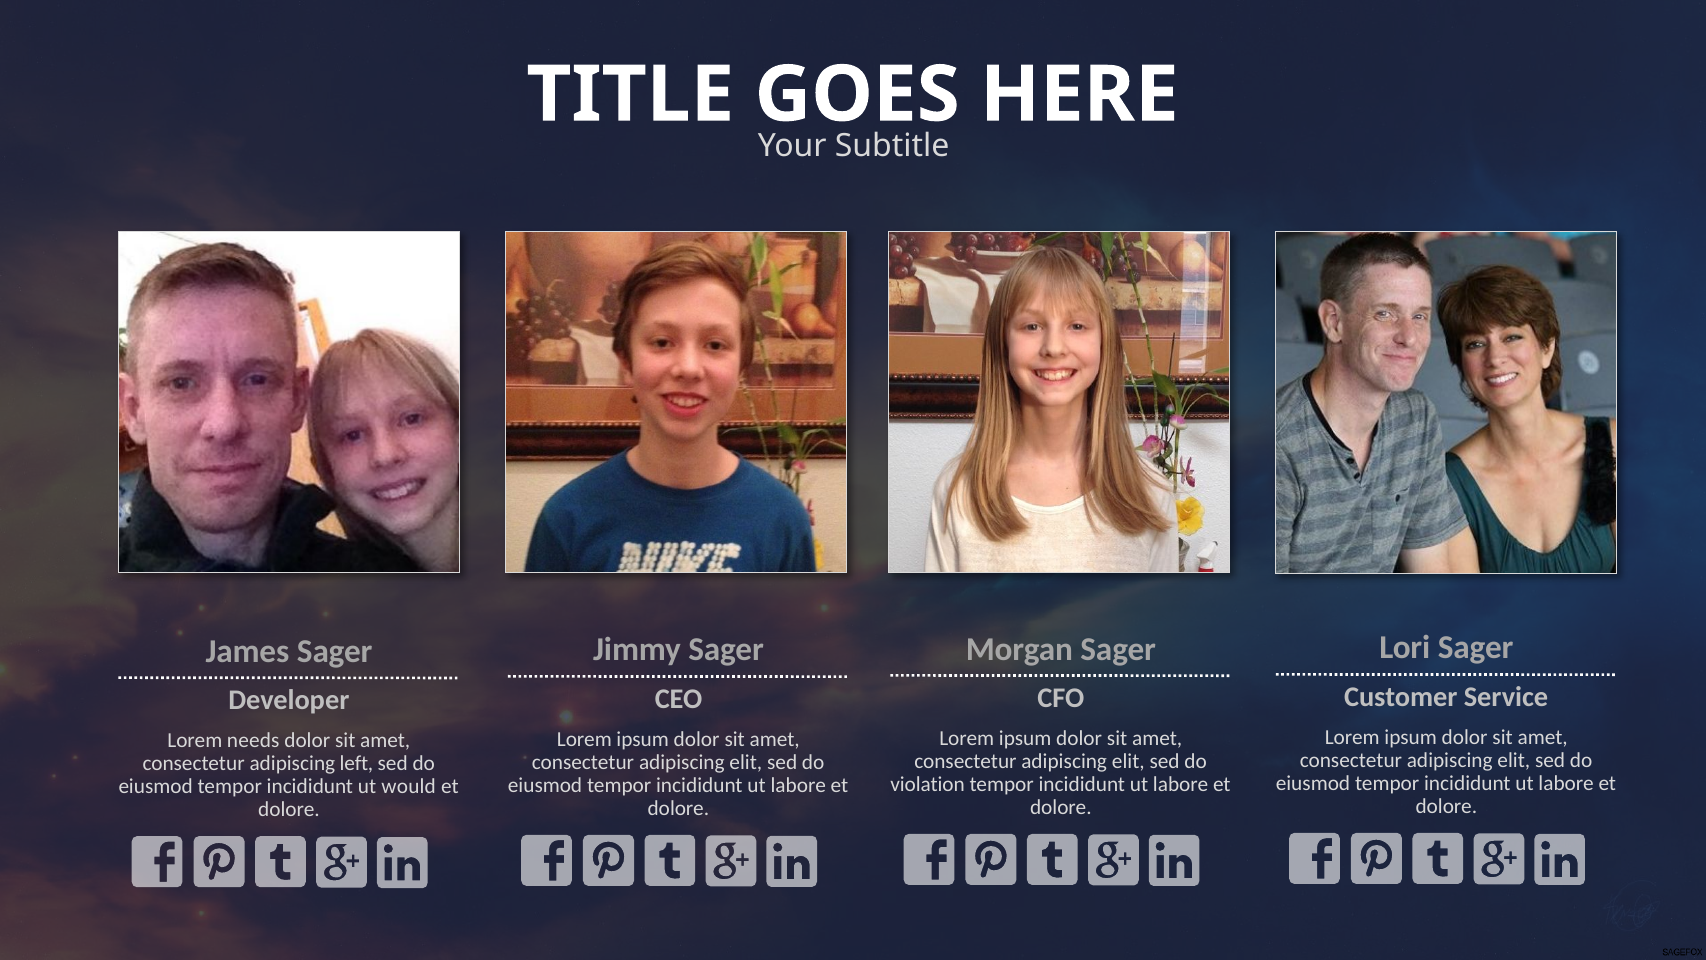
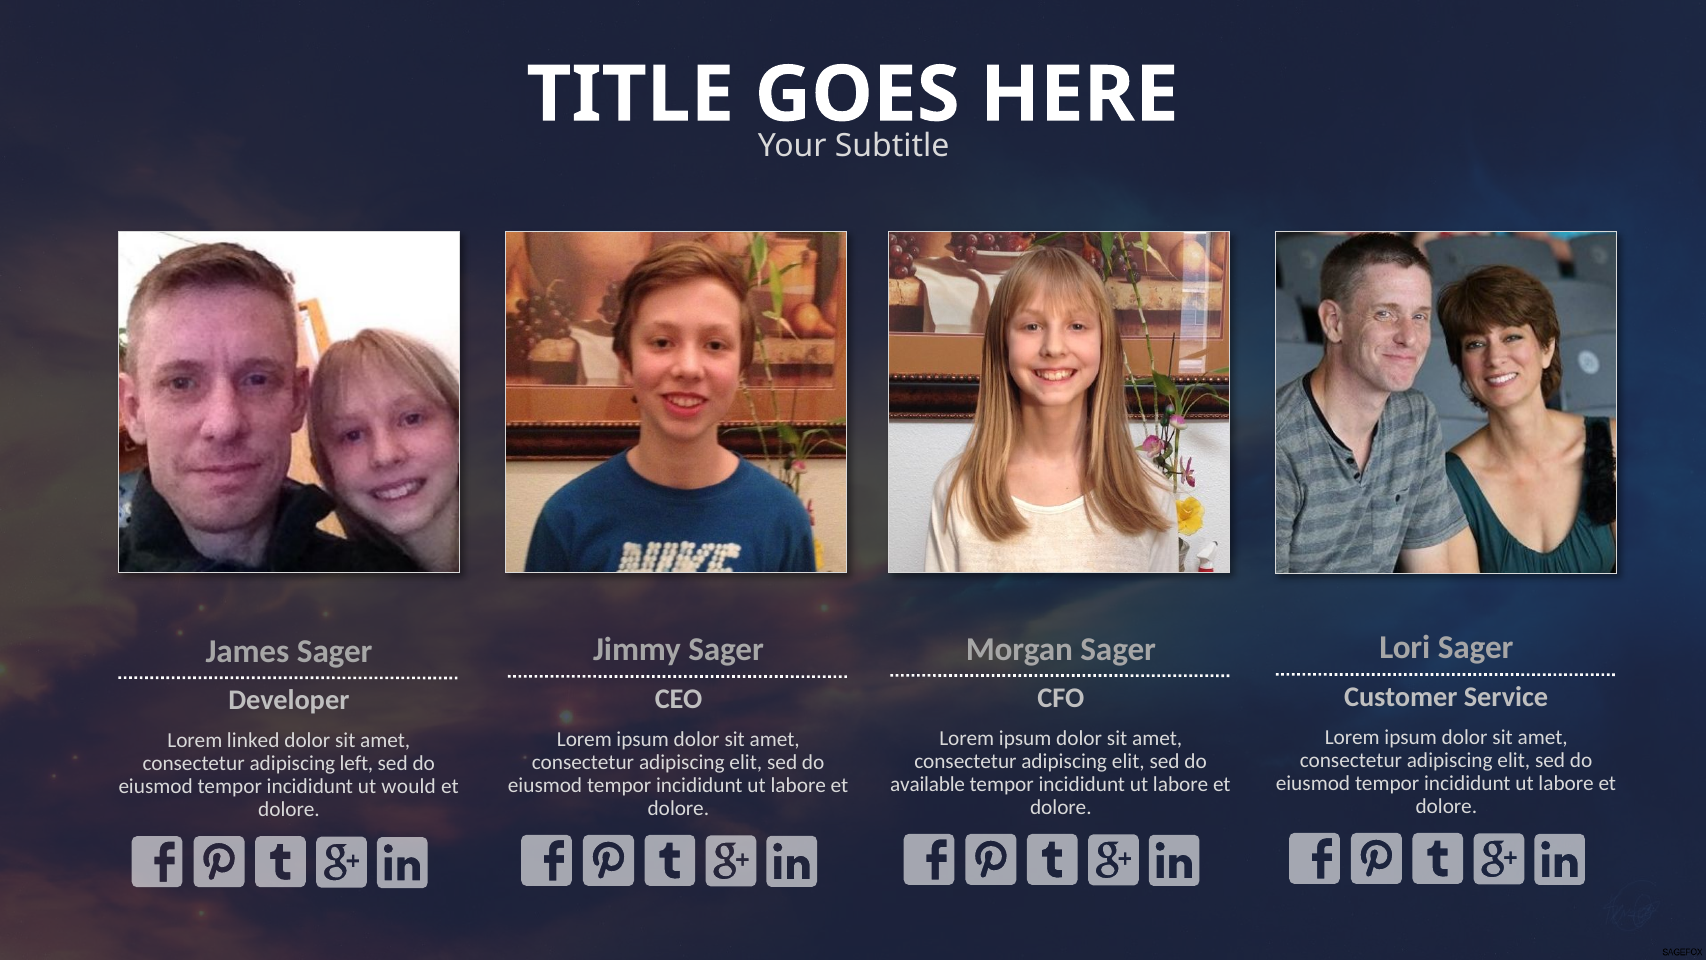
needs: needs -> linked (253, 740)
violation: violation -> available (928, 784)
